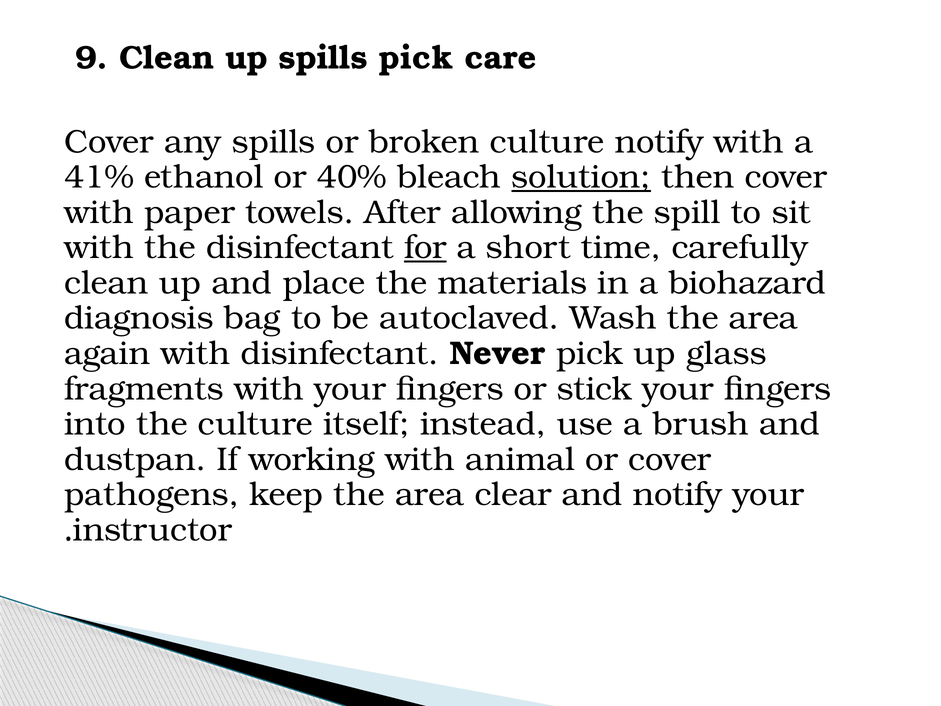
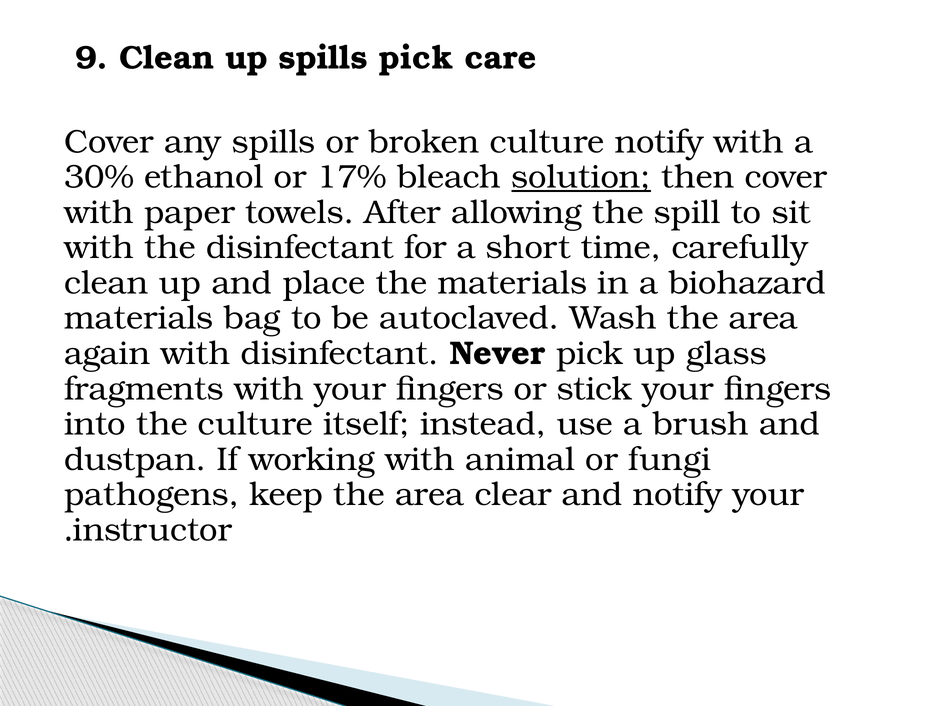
41%: 41% -> 30% (99, 177)
40%: 40% -> 17% (352, 177)
for underline: present -> none (425, 248)
diagnosis: diagnosis -> materials (139, 318)
or cover: cover -> fungi (670, 459)
